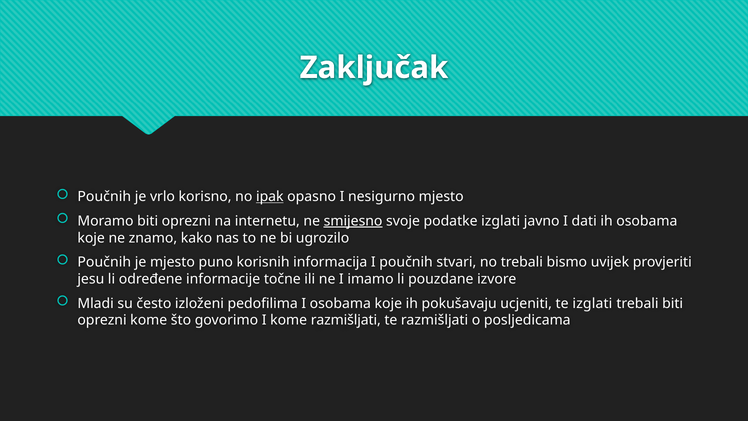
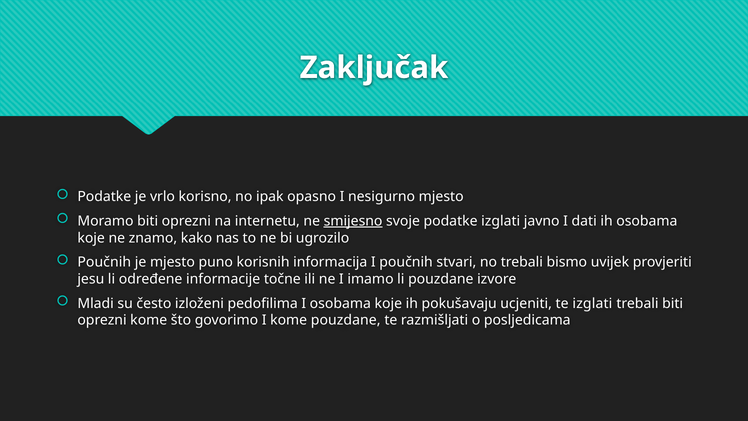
Poučnih: Poučnih -> Podatke (104, 197)
ipak underline: present -> none (270, 197)
kome razmišljati: razmišljati -> pouzdane (346, 320)
